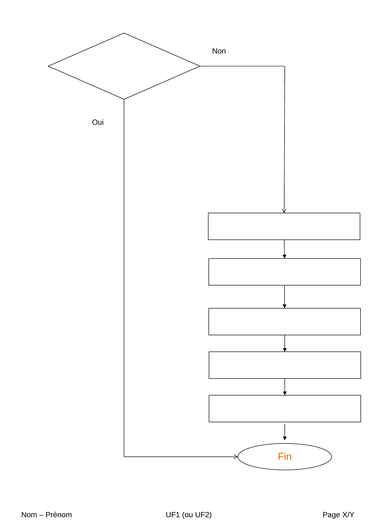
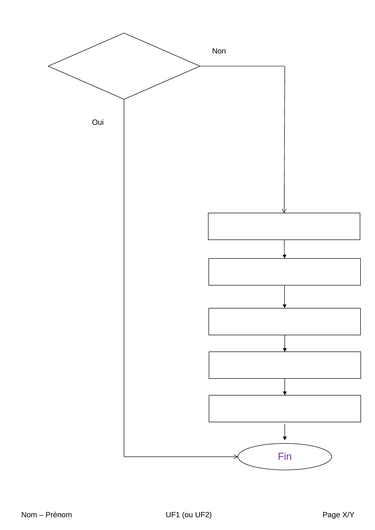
Fin colour: orange -> purple (285, 457)
